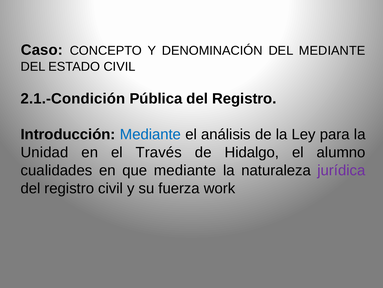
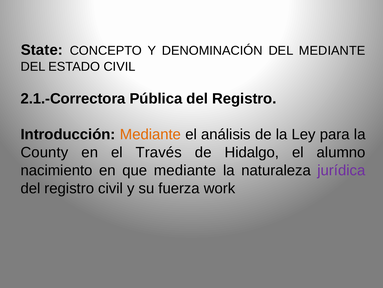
Caso: Caso -> State (42, 50)
2.1.-Condición: 2.1.-Condición -> 2.1.-Correctora (73, 98)
Mediante colour: blue -> orange (150, 134)
Unidad: Unidad -> County (44, 152)
cualidades: cualidades -> nacimiento (57, 170)
